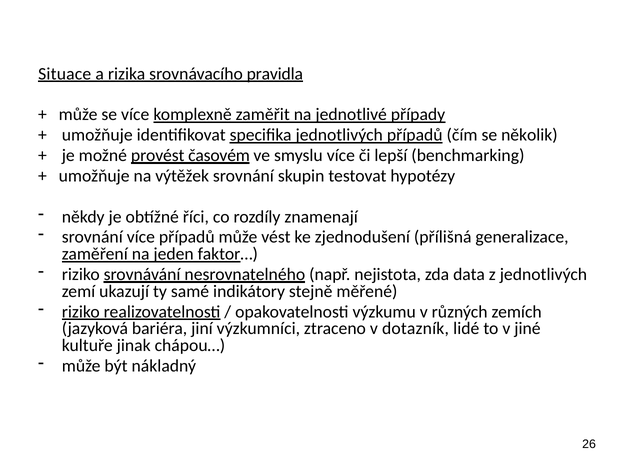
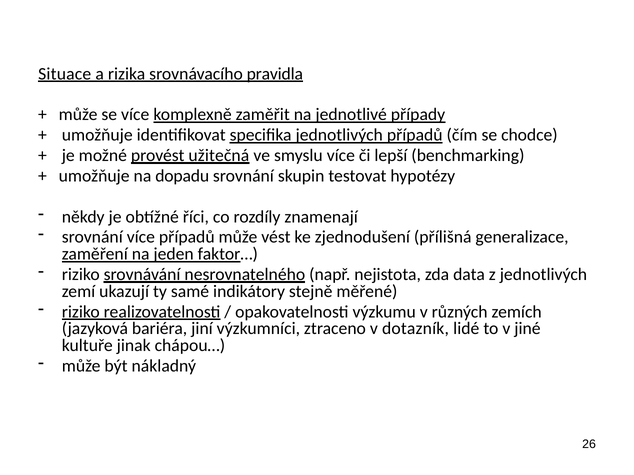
několik: několik -> chodce (529, 135)
časovém: časovém -> užitečná (219, 156)
výtěžek: výtěžek -> dopadu (182, 176)
